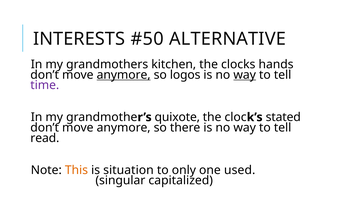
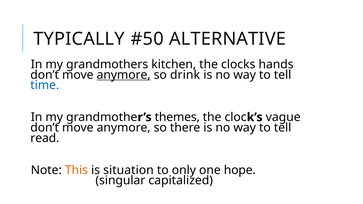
INTERESTS: INTERESTS -> TYPICALLY (79, 39)
logos: logos -> drink (185, 75)
way underline: present -> none (245, 75)
time colour: purple -> blue (45, 85)
quixote: quixote -> themes (177, 117)
stated: stated -> vague (283, 117)
used: used -> hope (240, 170)
